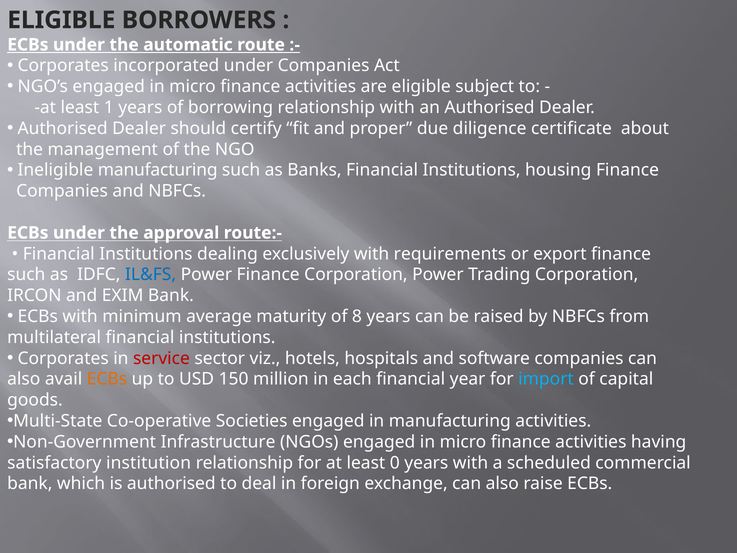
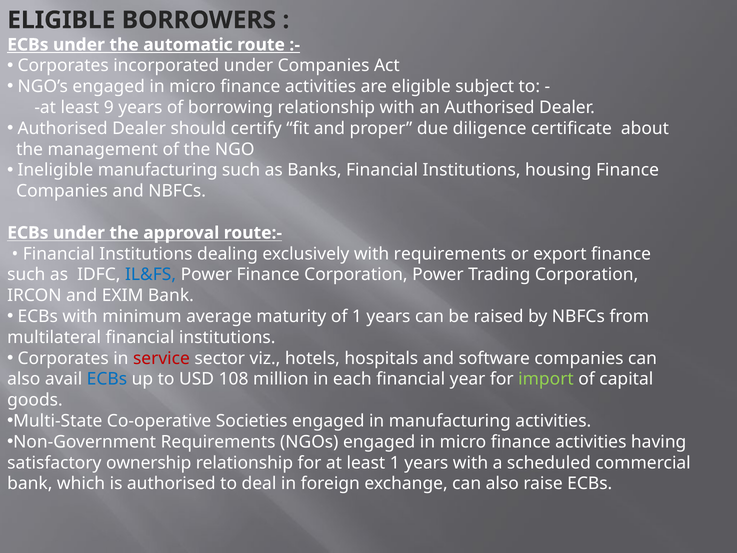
1: 1 -> 9 (109, 107)
of 8: 8 -> 1 (357, 316)
ECBs colour: orange -> blue (107, 379)
150: 150 -> 108 (234, 379)
import colour: light blue -> light green (546, 379)
Non-Government Infrastructure: Infrastructure -> Requirements (218, 442)
institution: institution -> ownership (149, 463)
least 0: 0 -> 1 (395, 463)
